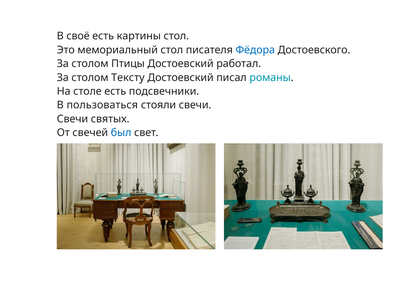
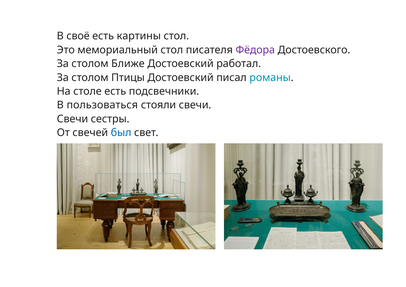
Фёдора colour: blue -> purple (255, 50)
Птицы: Птицы -> Ближе (128, 64)
Тексту: Тексту -> Птицы (128, 78)
святых: святых -> сестры (110, 119)
